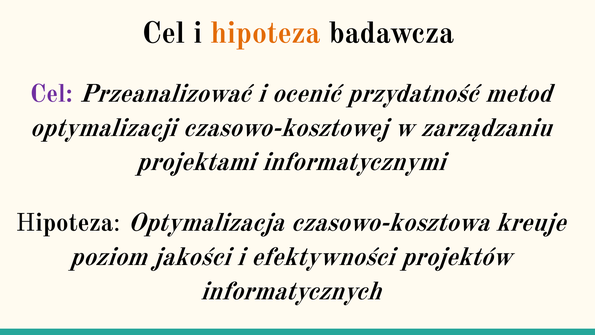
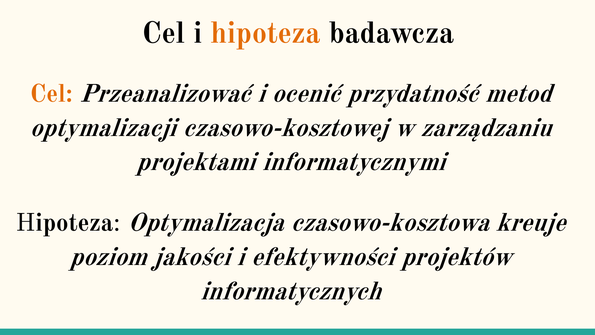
Cel colour: purple -> orange (51, 94)
